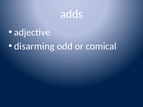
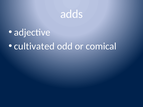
disarming: disarming -> cultivated (34, 46)
